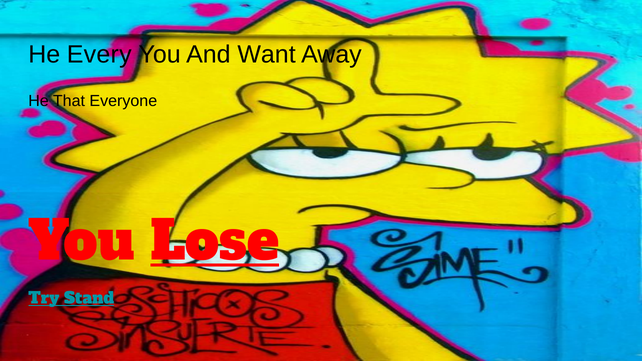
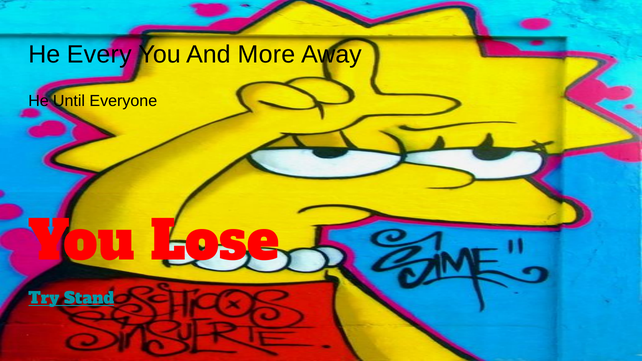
Want: Want -> More (266, 54)
That: That -> Until (69, 101)
Lose underline: present -> none (215, 242)
